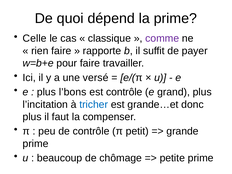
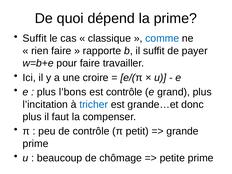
Celle: Celle -> Suffit (35, 38)
comme colour: purple -> blue (162, 38)
versé: versé -> croire (96, 78)
